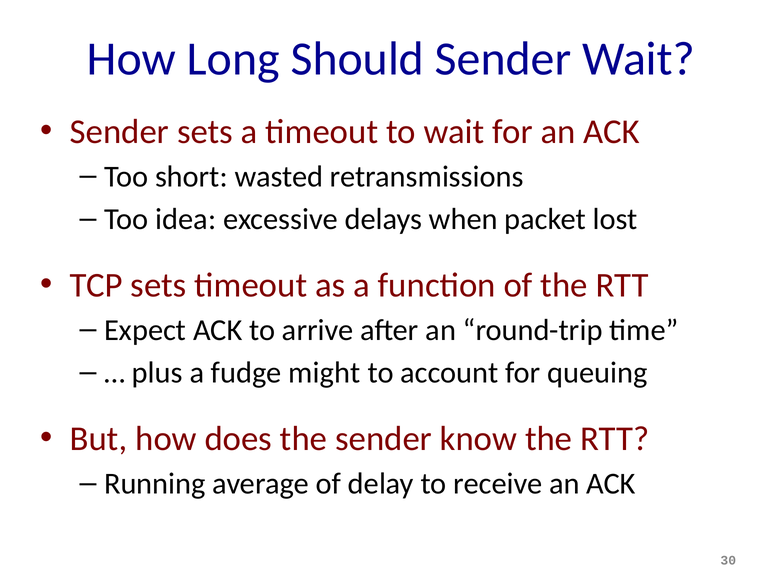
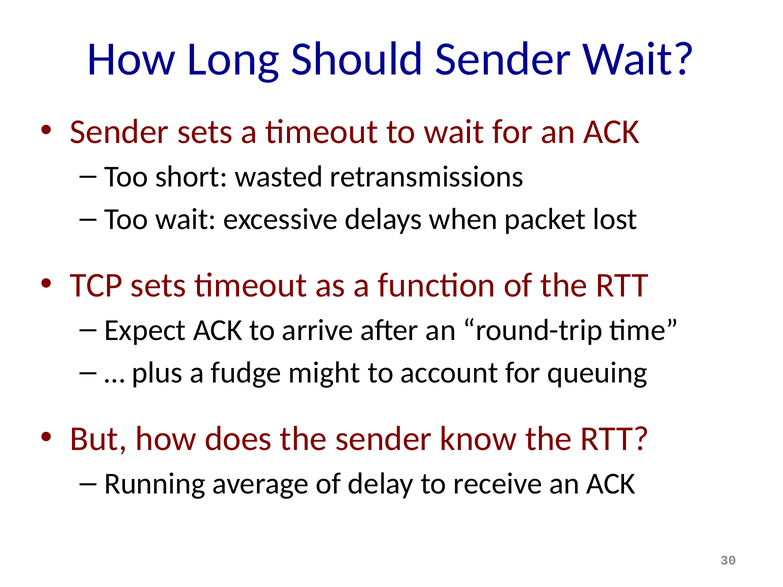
Too idea: idea -> wait (186, 219)
